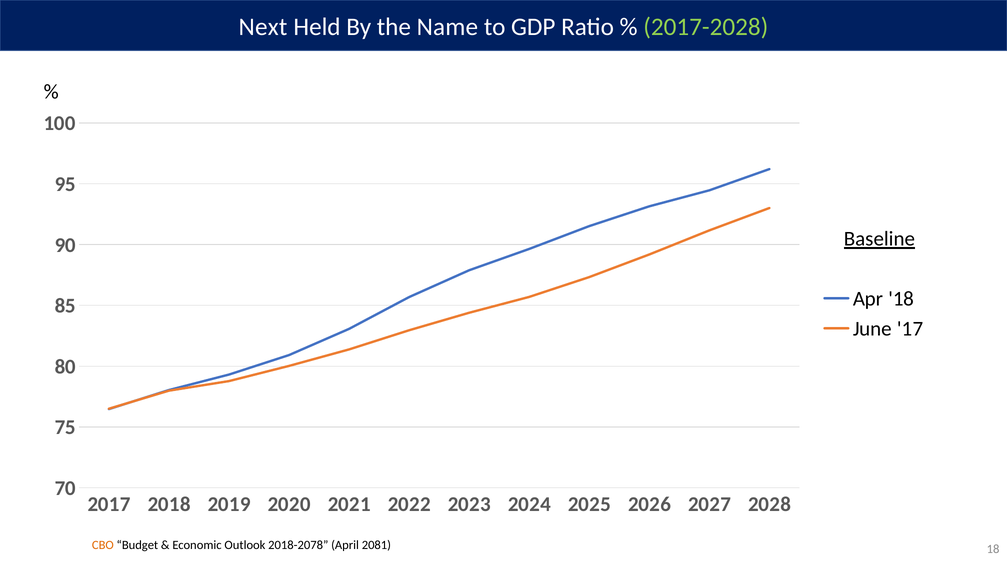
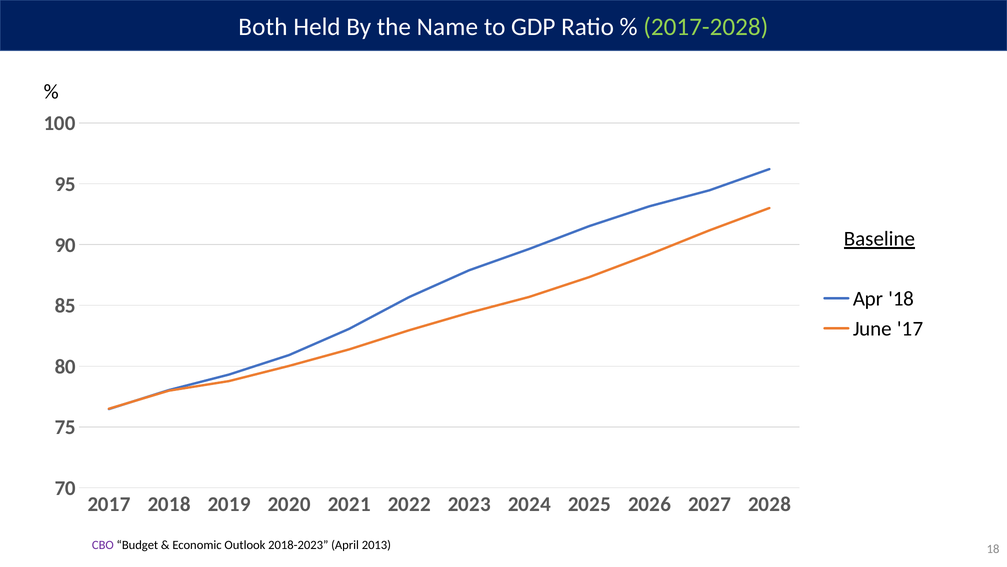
Next: Next -> Both (263, 27)
CBO colour: orange -> purple (103, 544)
2018-2078: 2018-2078 -> 2018-2023 (298, 544)
2081: 2081 -> 2013 (376, 544)
